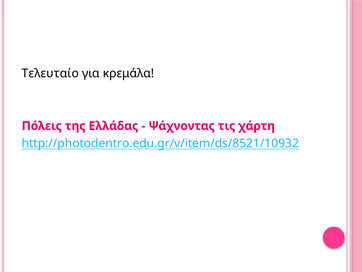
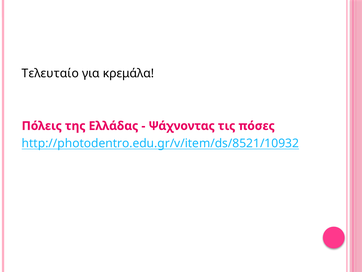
χάρτη: χάρτη -> πόσες (257, 126)
